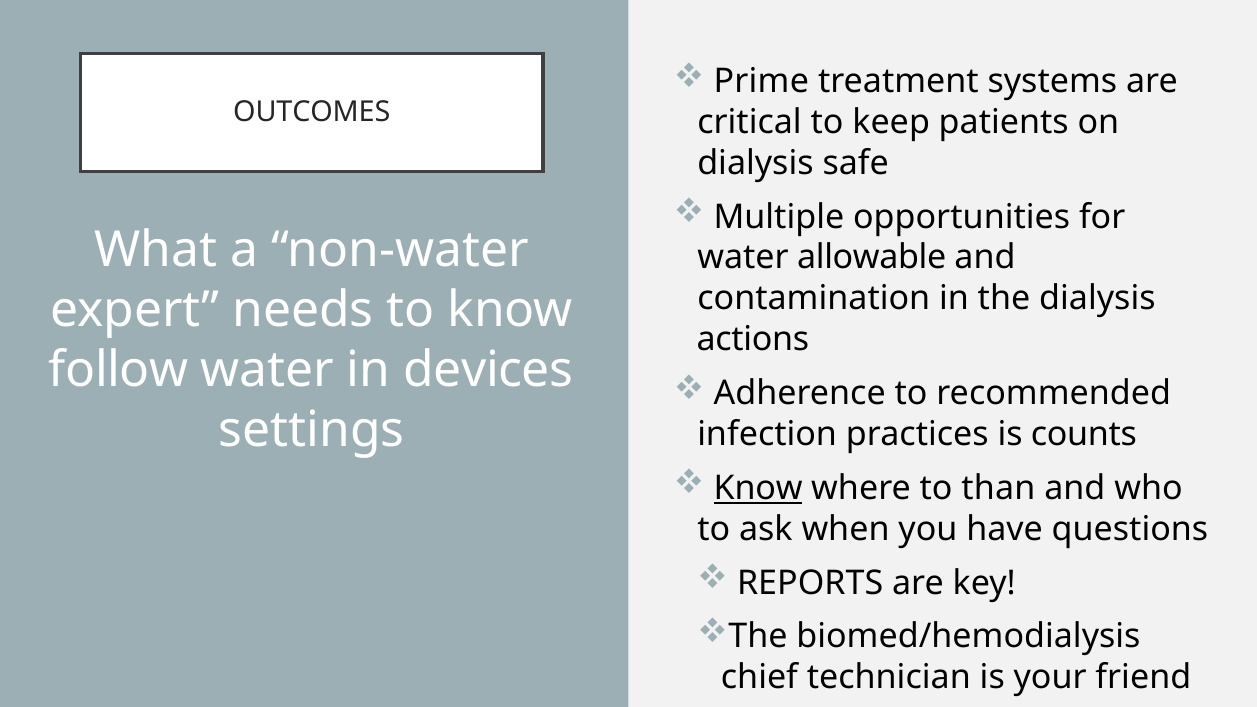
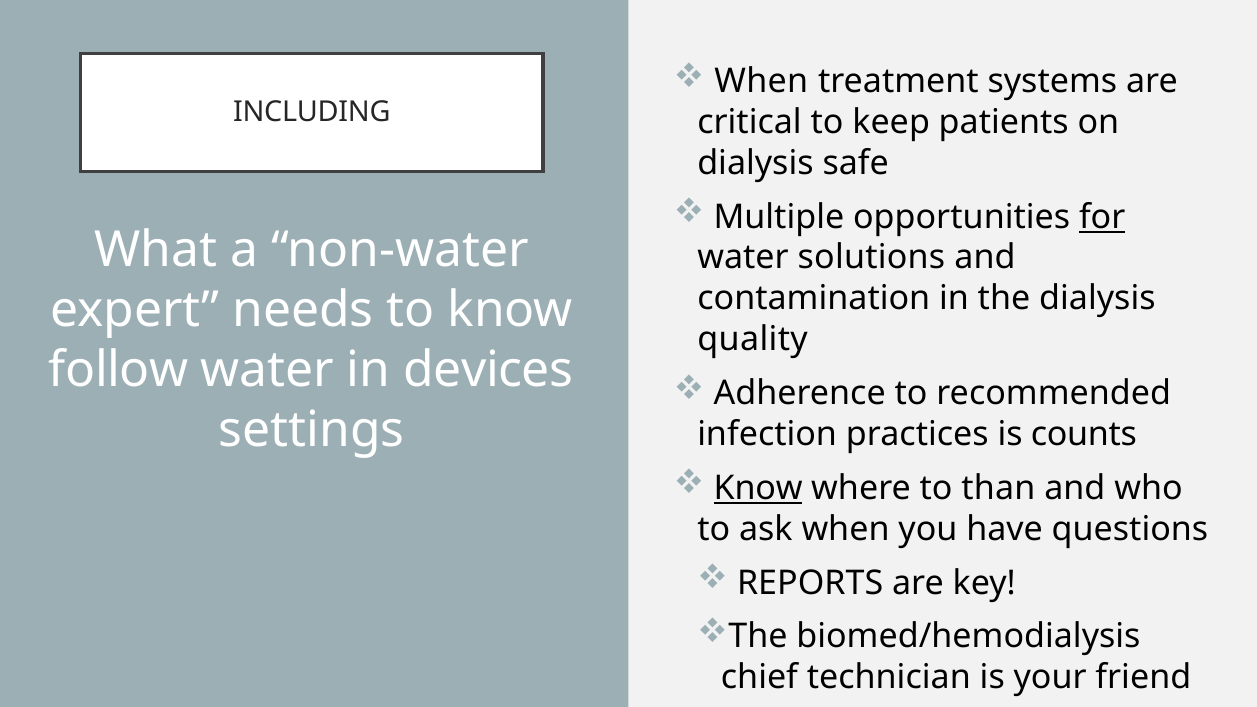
Prime: Prime -> When (761, 81)
OUTCOMES: OUTCOMES -> INCLUDING (312, 112)
for underline: none -> present (1102, 217)
allowable: allowable -> solutions (871, 258)
actions: actions -> quality (753, 339)
